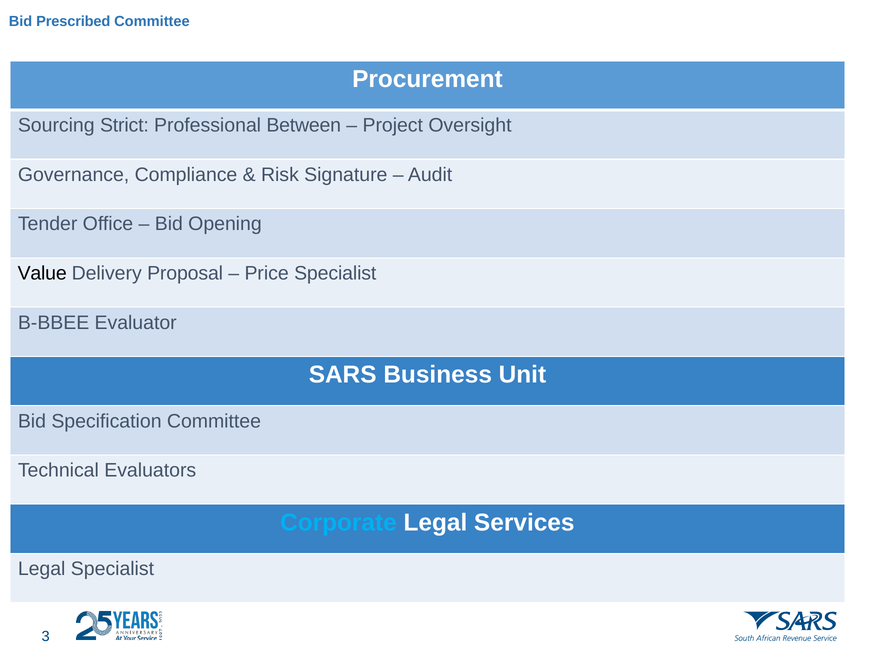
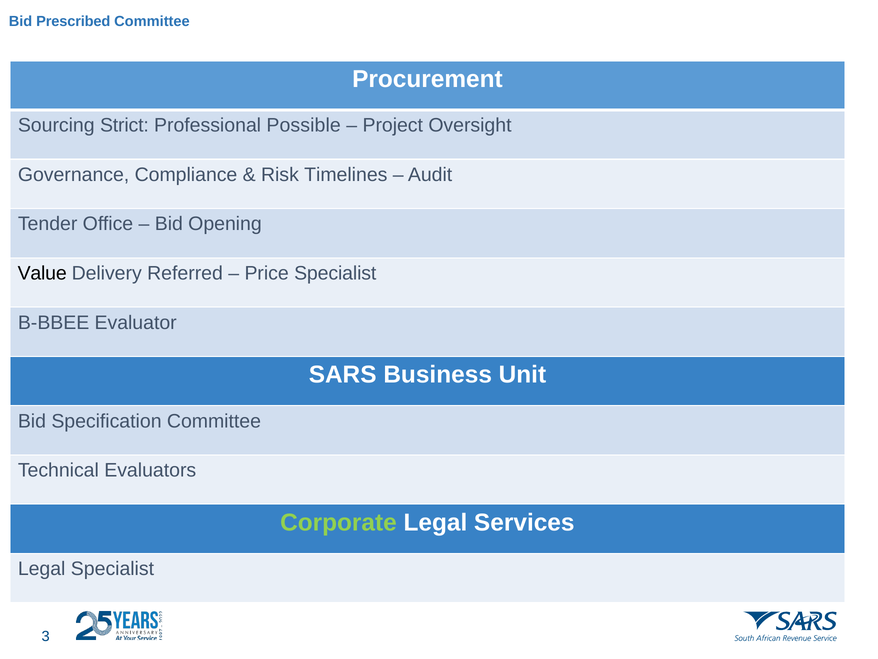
Between: Between -> Possible (304, 125)
Signature: Signature -> Timelines (346, 175)
Proposal: Proposal -> Referred (185, 273)
Corporate colour: light blue -> light green (338, 522)
